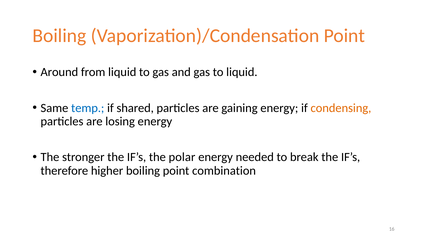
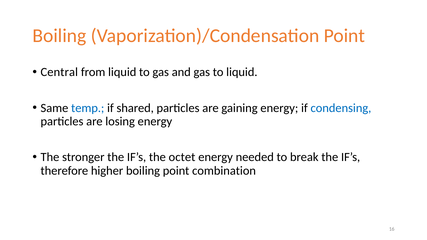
Around: Around -> Central (59, 72)
condensing colour: orange -> blue (341, 108)
polar: polar -> octet (182, 157)
